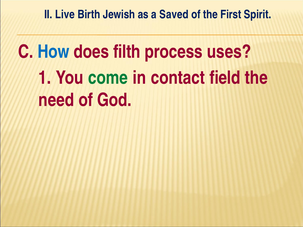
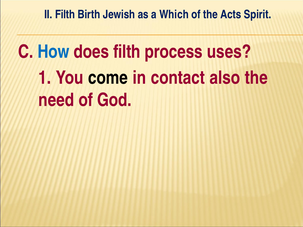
II Live: Live -> Filth (65, 14)
Saved: Saved -> Which (174, 14)
First: First -> Acts (231, 14)
come colour: green -> black (108, 78)
field: field -> also (225, 78)
